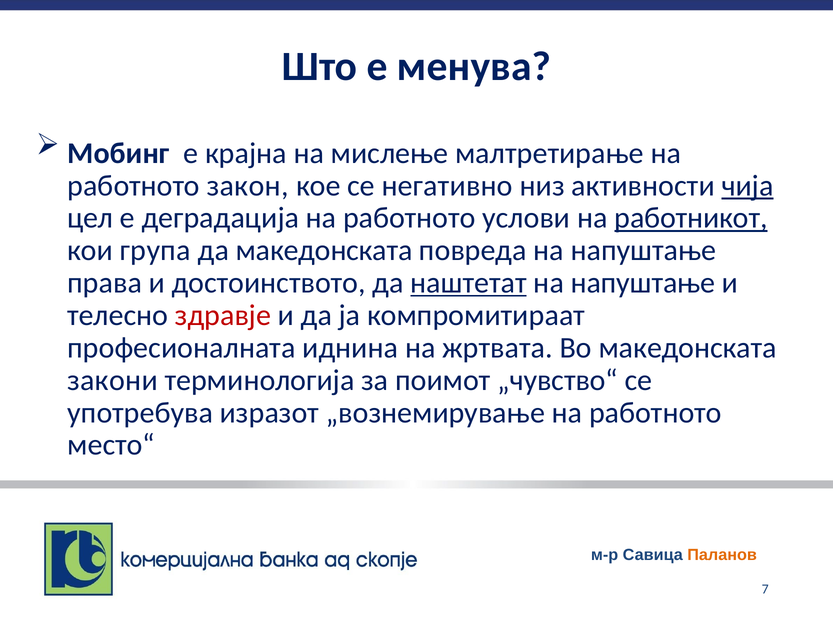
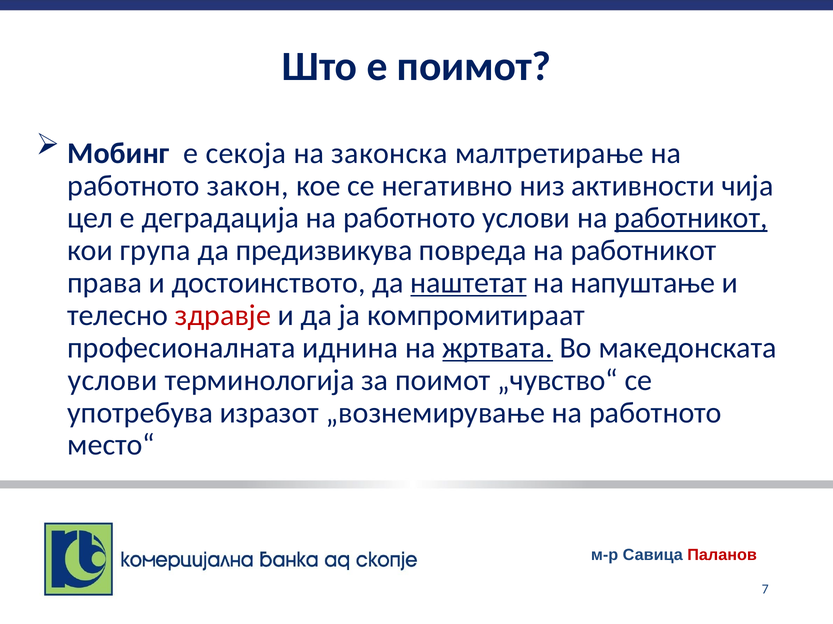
е менува: менува -> поимот (474, 67)
крајна: крајна -> секоја (246, 153)
мислење: мислење -> законска (389, 153)
чија underline: present -> none (748, 186)
да македонската: македонската -> предизвикува (324, 251)
повреда на напуштање: напуштање -> работникот (644, 251)
жртвата underline: none -> present (498, 348)
закони: закони -> услови (113, 381)
Паланов colour: orange -> red (722, 556)
